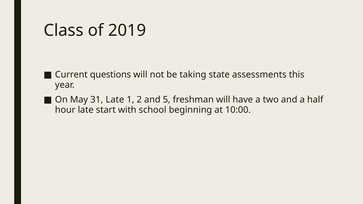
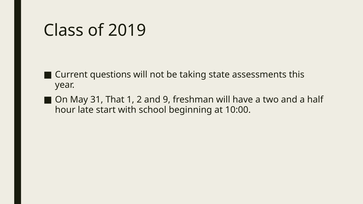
31 Late: Late -> That (115, 100)
5: 5 -> 9 (167, 100)
